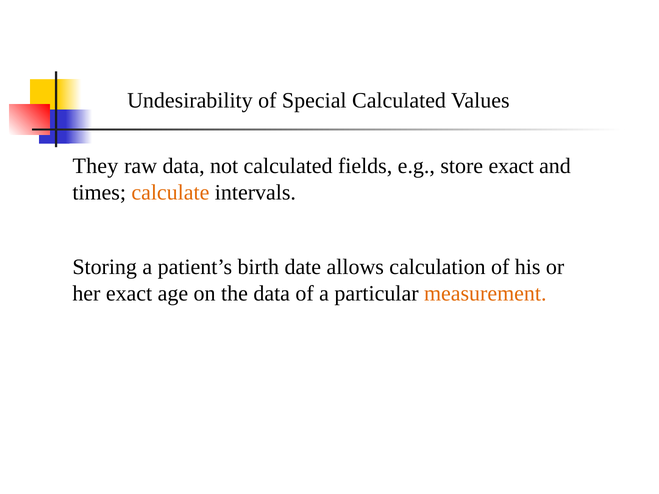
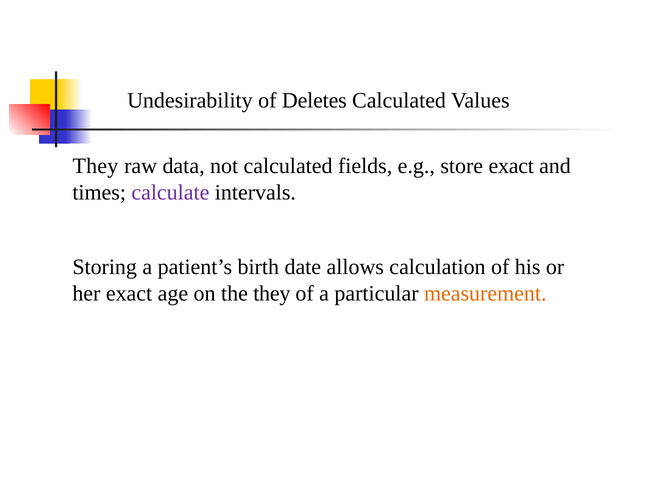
Special: Special -> Deletes (314, 100)
calculate colour: orange -> purple (170, 193)
the data: data -> they (272, 294)
